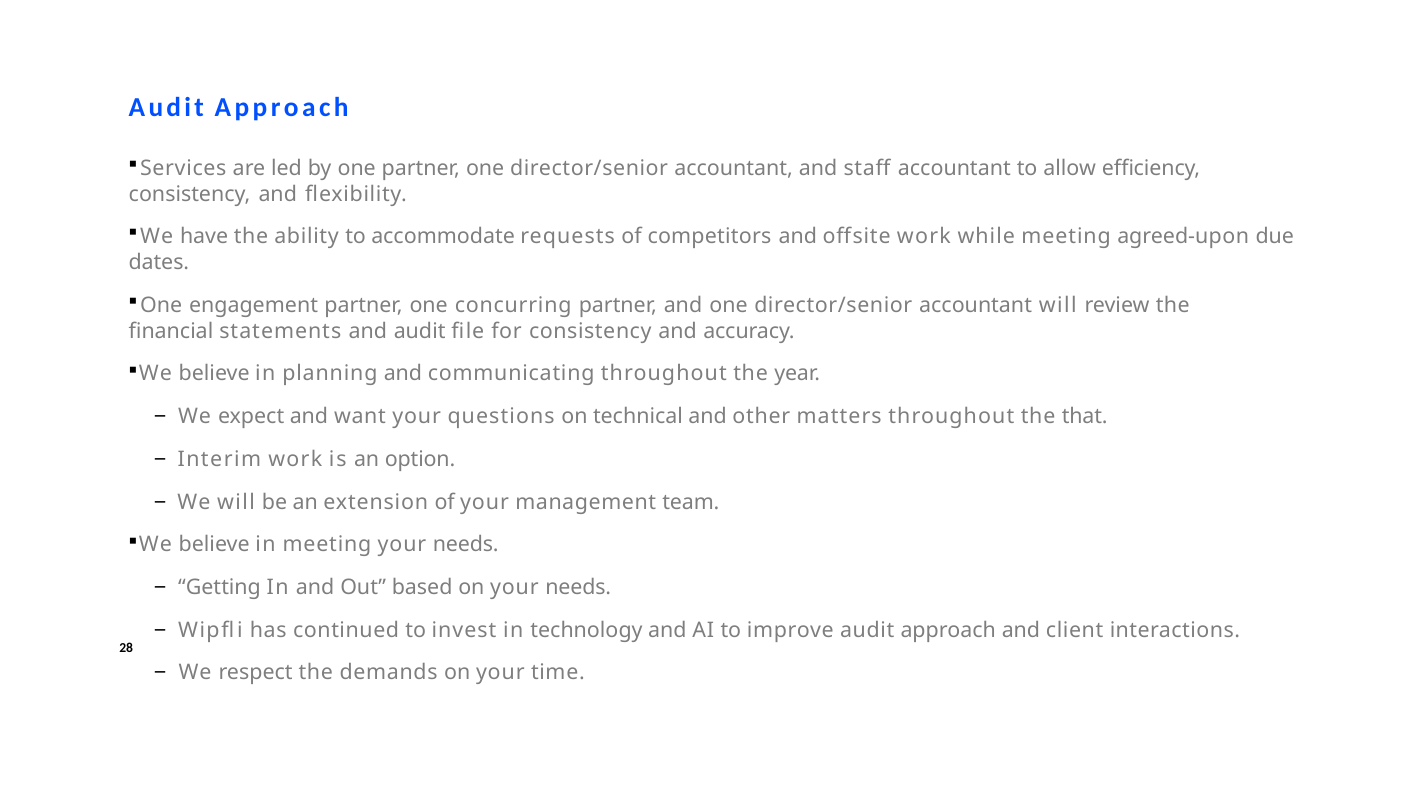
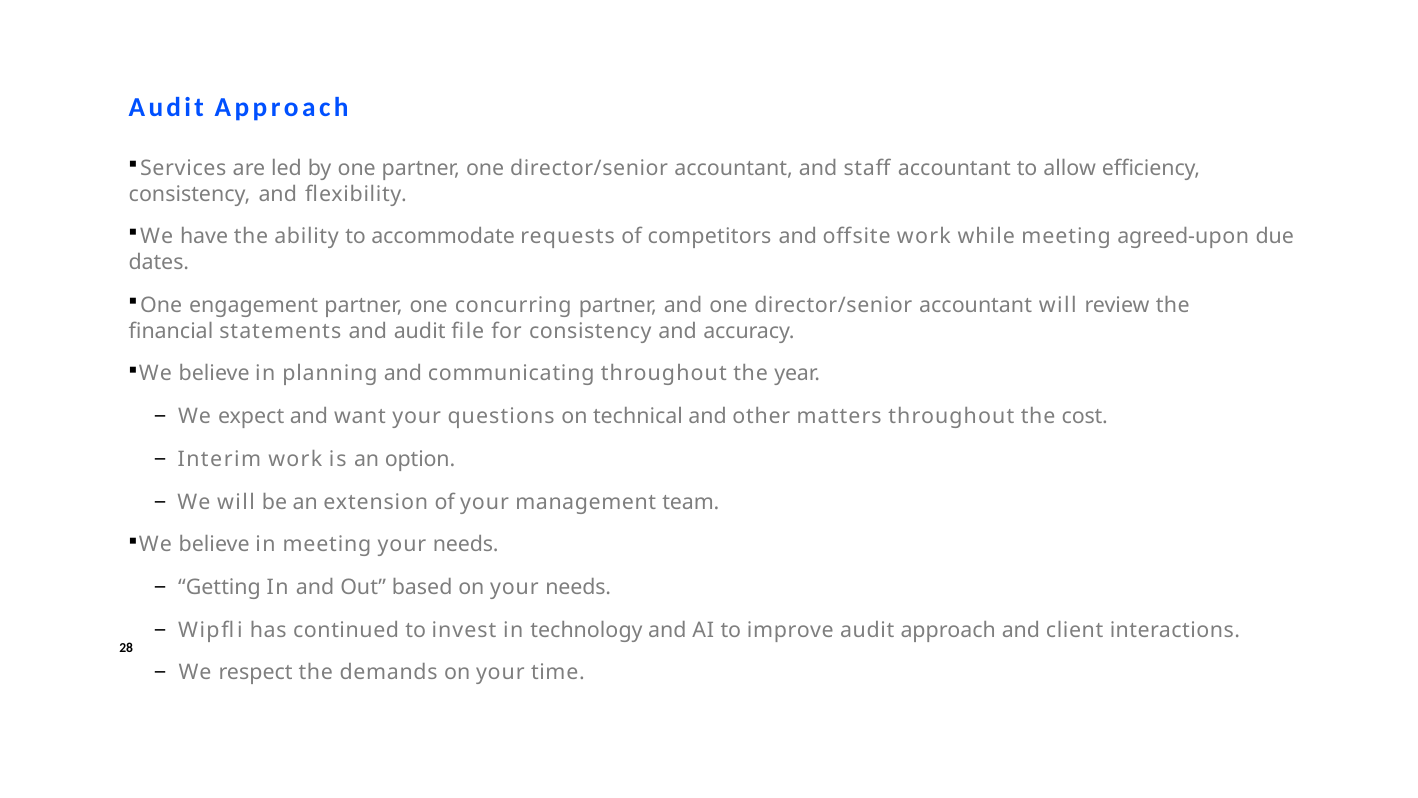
that: that -> cost (1085, 416)
